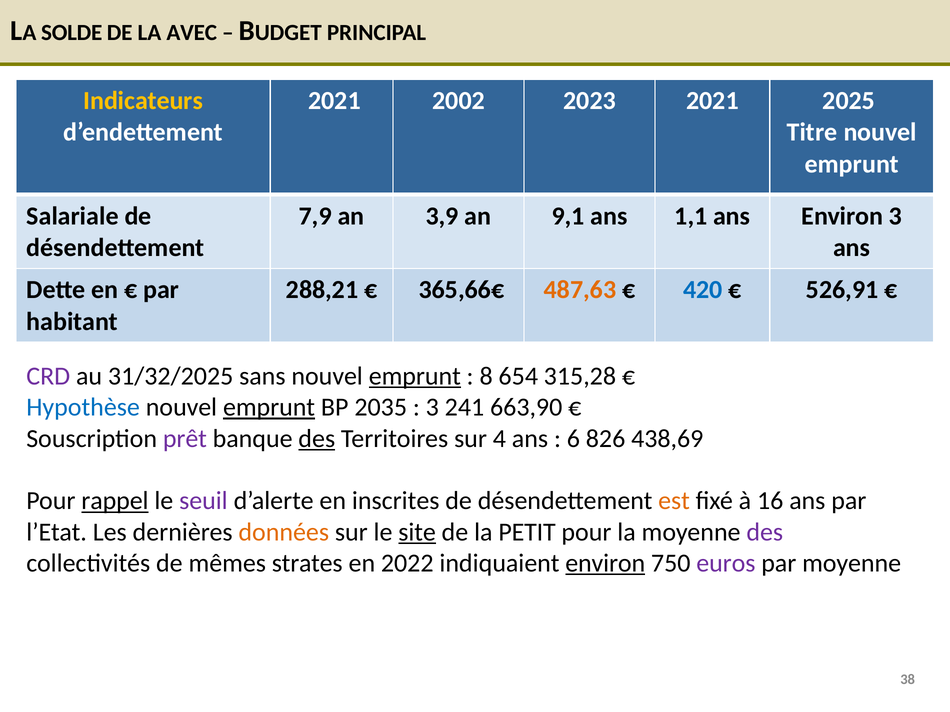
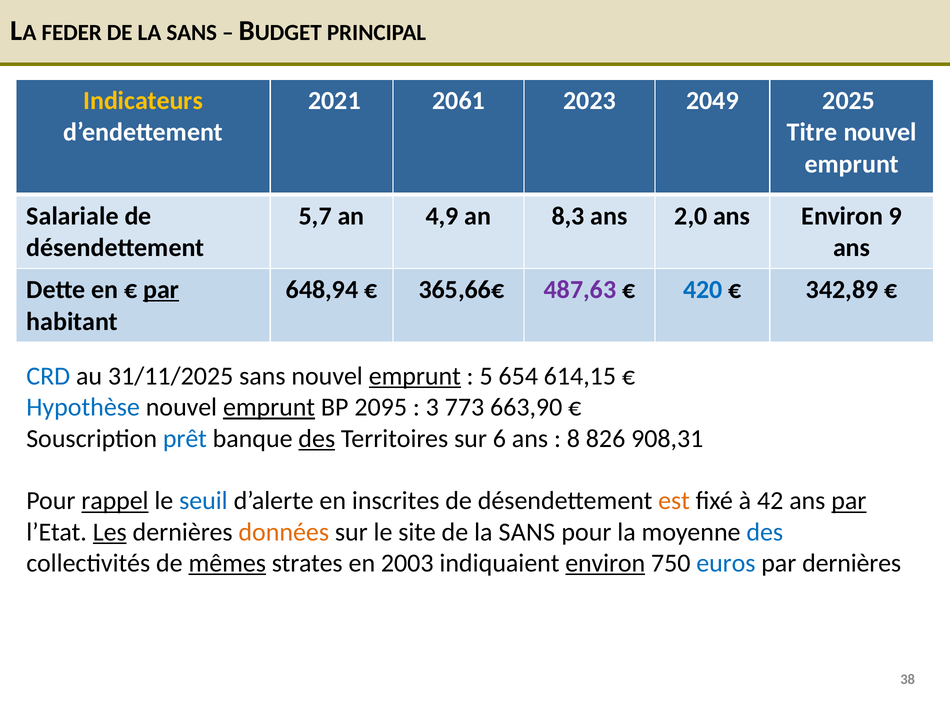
SOLDE: SOLDE -> FEDER (72, 33)
AVEC: AVEC -> SANS (192, 33)
2002: 2002 -> 2061 (459, 101)
2023 2021: 2021 -> 2049 (712, 101)
7,9: 7,9 -> 5,7 (315, 216)
3,9: 3,9 -> 4,9 (442, 216)
9,1: 9,1 -> 8,3 (568, 216)
1,1: 1,1 -> 2,0 (691, 216)
Environ 3: 3 -> 9 (895, 216)
par underline: none -> present (161, 290)
288,21: 288,21 -> 648,94 (322, 290)
487,63 colour: orange -> purple (580, 290)
526,91: 526,91 -> 342,89 (842, 290)
CRD colour: purple -> blue (48, 376)
31/32/2025: 31/32/2025 -> 31/11/2025 (171, 376)
8: 8 -> 5 (486, 376)
315,28: 315,28 -> 614,15 (580, 376)
2035: 2035 -> 2095 (381, 408)
241: 241 -> 773 (464, 408)
prêt colour: purple -> blue (185, 439)
4: 4 -> 6 (499, 439)
6: 6 -> 8 (573, 439)
438,69: 438,69 -> 908,31 (667, 439)
seuil colour: purple -> blue (203, 501)
16: 16 -> 42 (770, 501)
par underline: none -> present (849, 501)
Les underline: none -> present (110, 532)
site underline: present -> none (417, 532)
PETIT: PETIT -> SANS (527, 532)
des colour: purple -> blue (765, 532)
mêmes underline: none -> present (227, 564)
2022: 2022 -> 2003 (407, 564)
euros colour: purple -> blue (726, 564)
par moyenne: moyenne -> dernières (852, 564)
